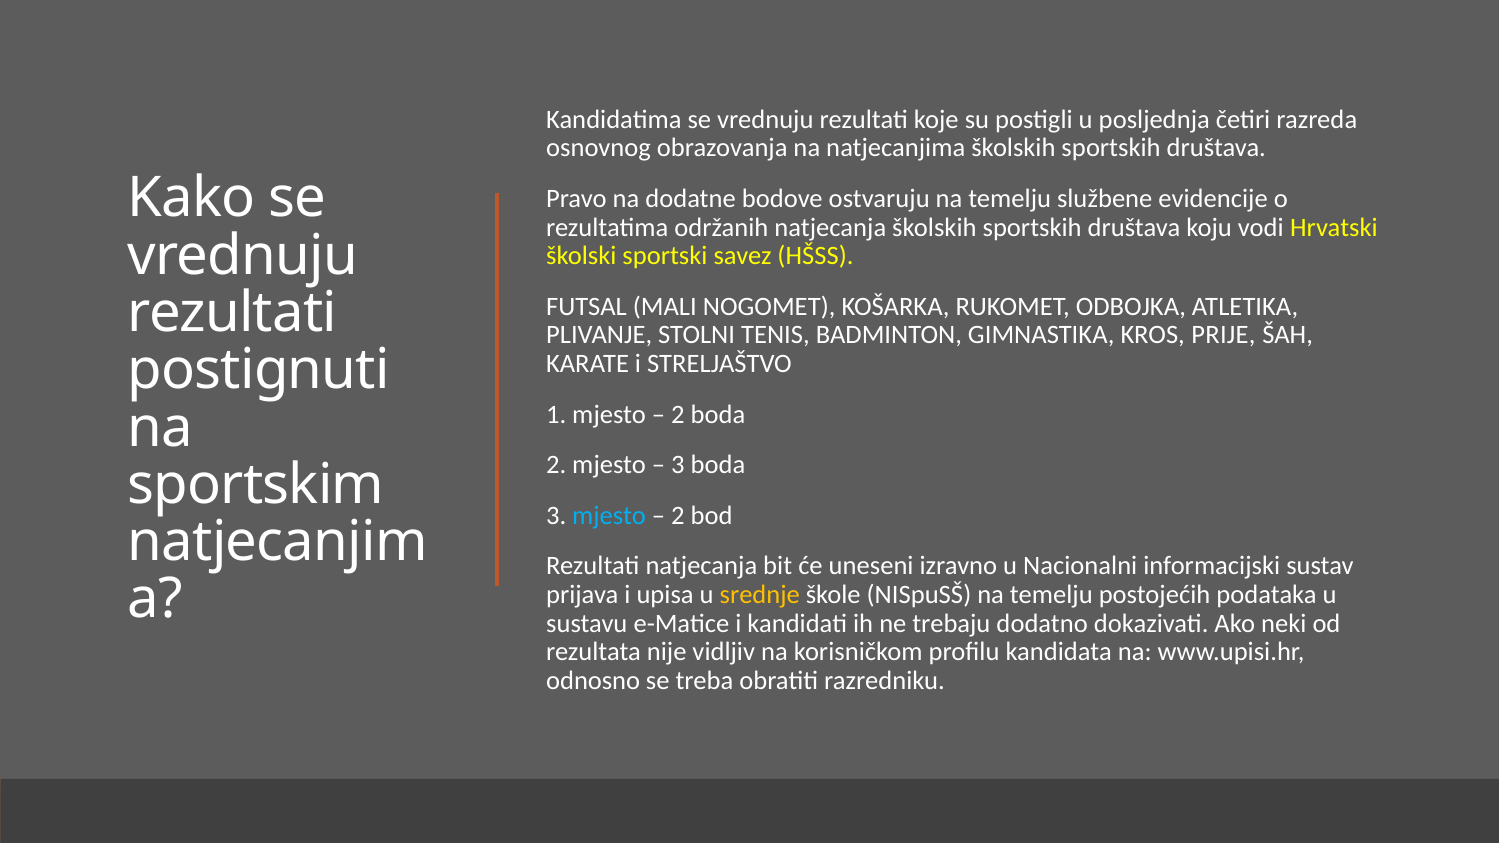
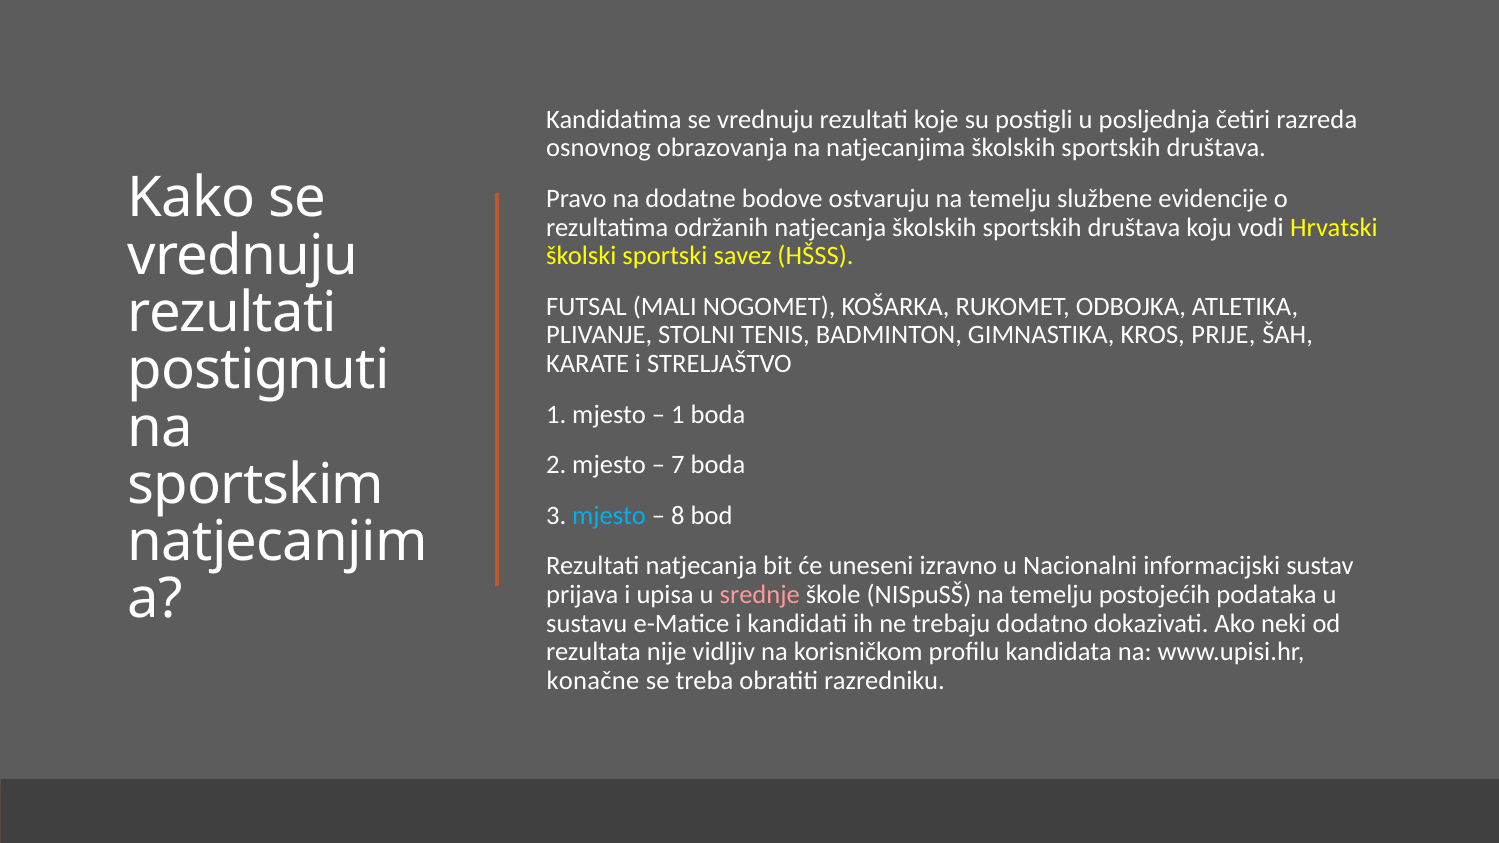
2: 2 -> 1 (678, 414)
3: 3 -> 7 (678, 465)
2: 2 -> 8 (678, 516)
srednje colour: yellow -> pink (760, 595)
odnosno: odnosno -> konačne (593, 681)
